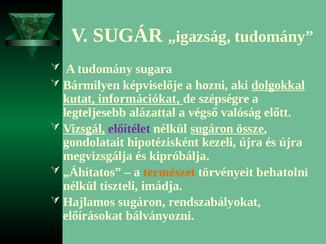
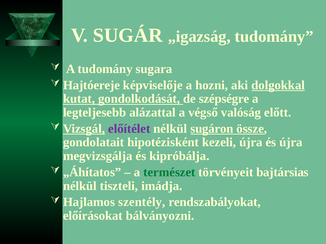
Bármilyen: Bármilyen -> Hajtóereje (91, 85)
információkat: információkat -> gondolkodását (139, 99)
természet colour: orange -> green (169, 173)
behatolni: behatolni -> bajtársias (282, 173)
Hajlamos sugáron: sugáron -> szentély (142, 202)
